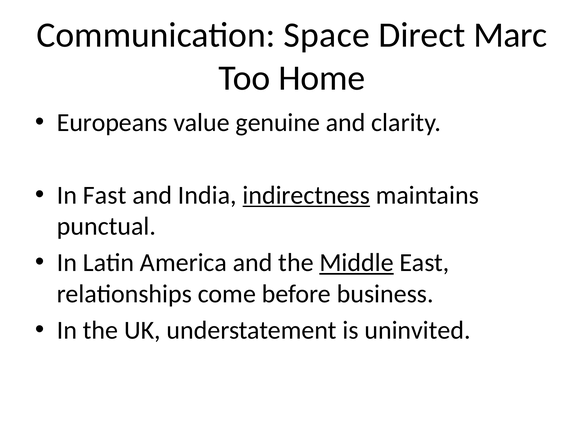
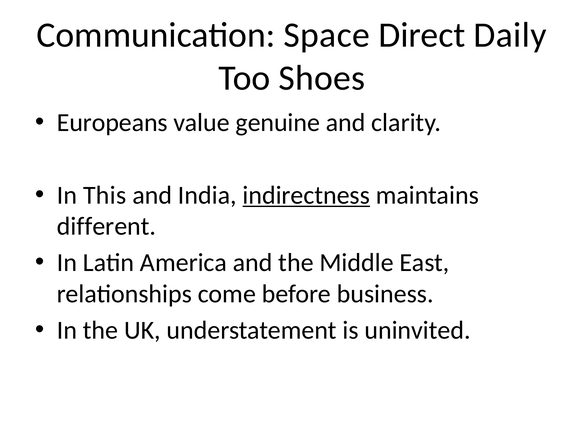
Marc: Marc -> Daily (510, 35)
Home: Home -> Shoes (322, 78)
Fast: Fast -> This (105, 195)
punctual: punctual -> different (107, 226)
Middle underline: present -> none (357, 263)
